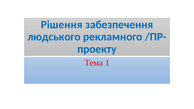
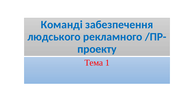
Рішення: Рішення -> Команді (62, 25)
